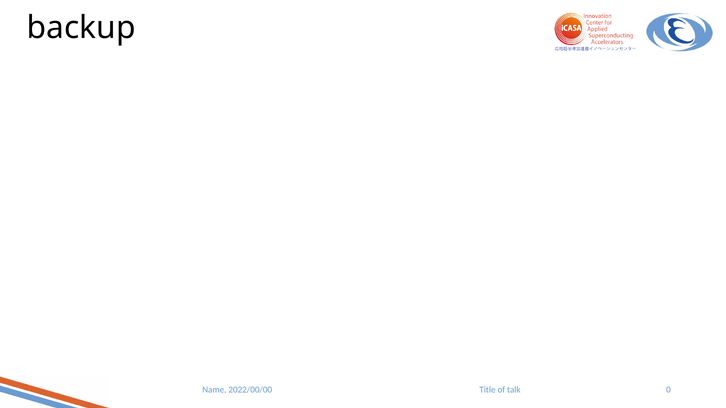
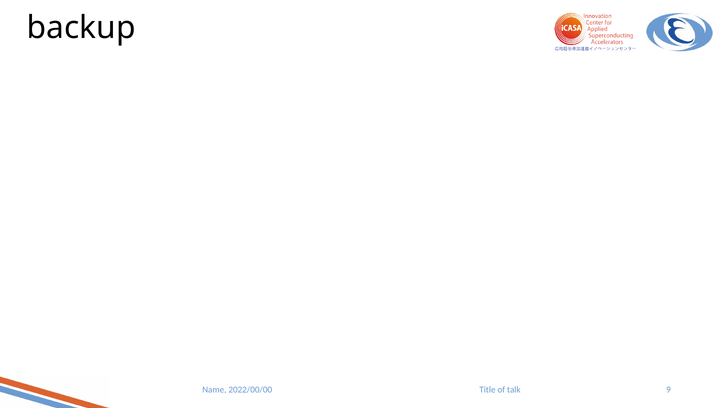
0: 0 -> 9 (668, 390)
